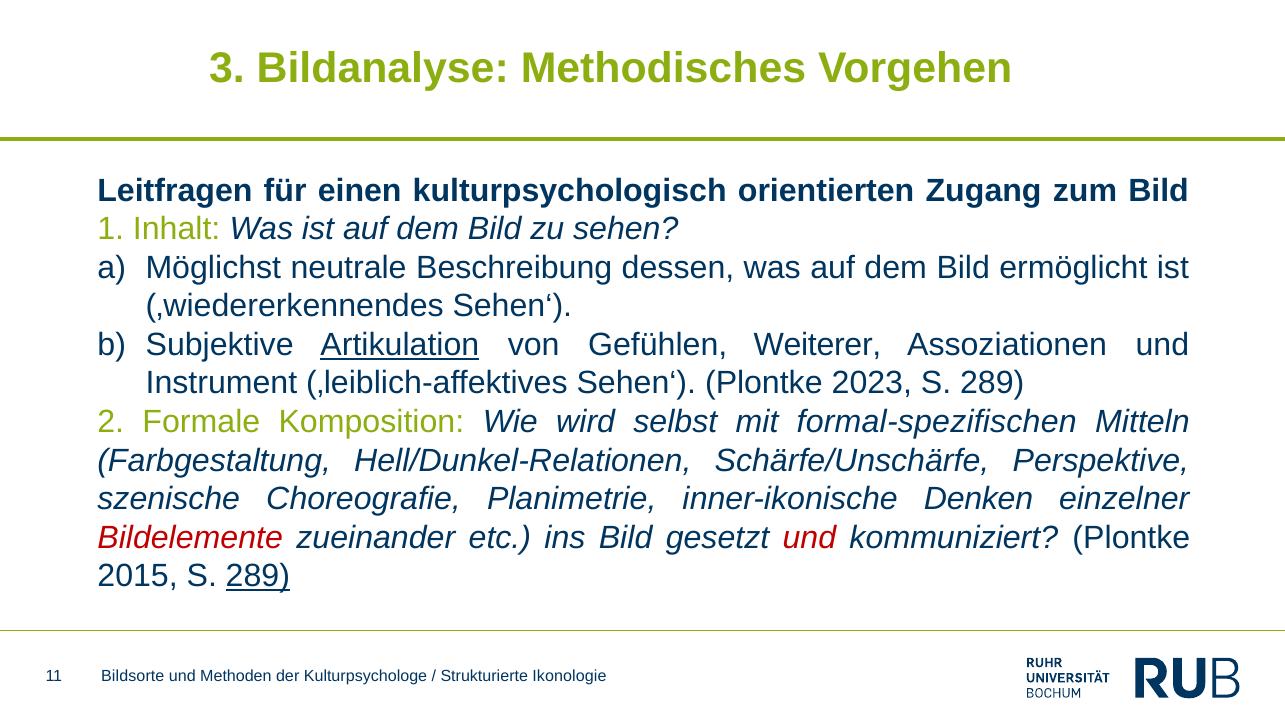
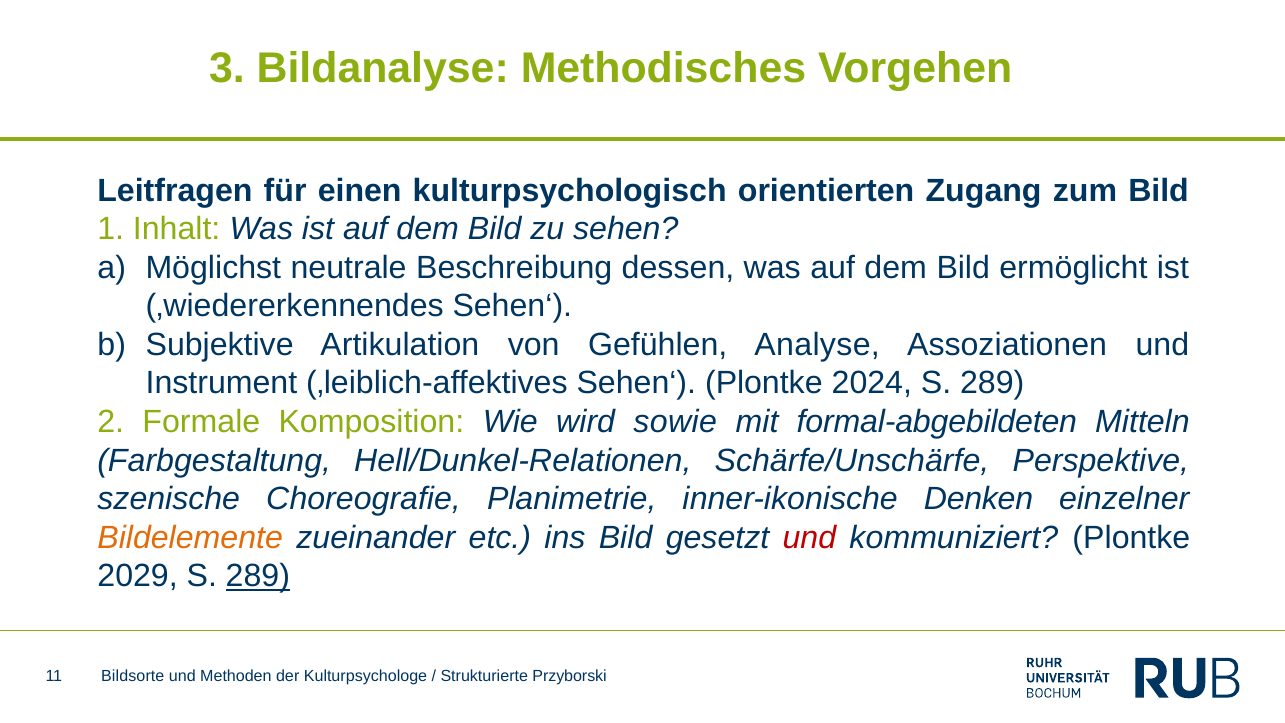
Artikulation underline: present -> none (400, 345)
Weiterer: Weiterer -> Analyse (817, 345)
2023: 2023 -> 2024 (872, 383)
selbst: selbst -> sowie (675, 422)
formal-spezifischen: formal-spezifischen -> formal-abgebildeten (937, 422)
Bildelemente colour: red -> orange (190, 537)
2015: 2015 -> 2029 (138, 576)
Ikonologie: Ikonologie -> Przyborski (570, 676)
